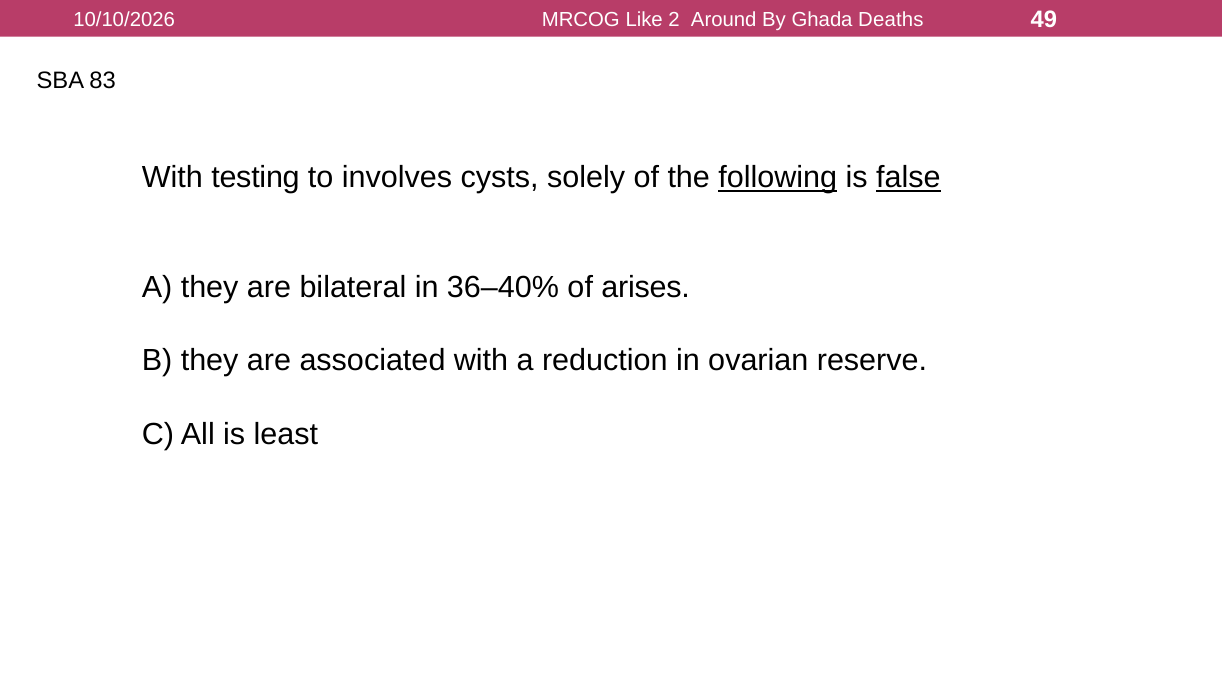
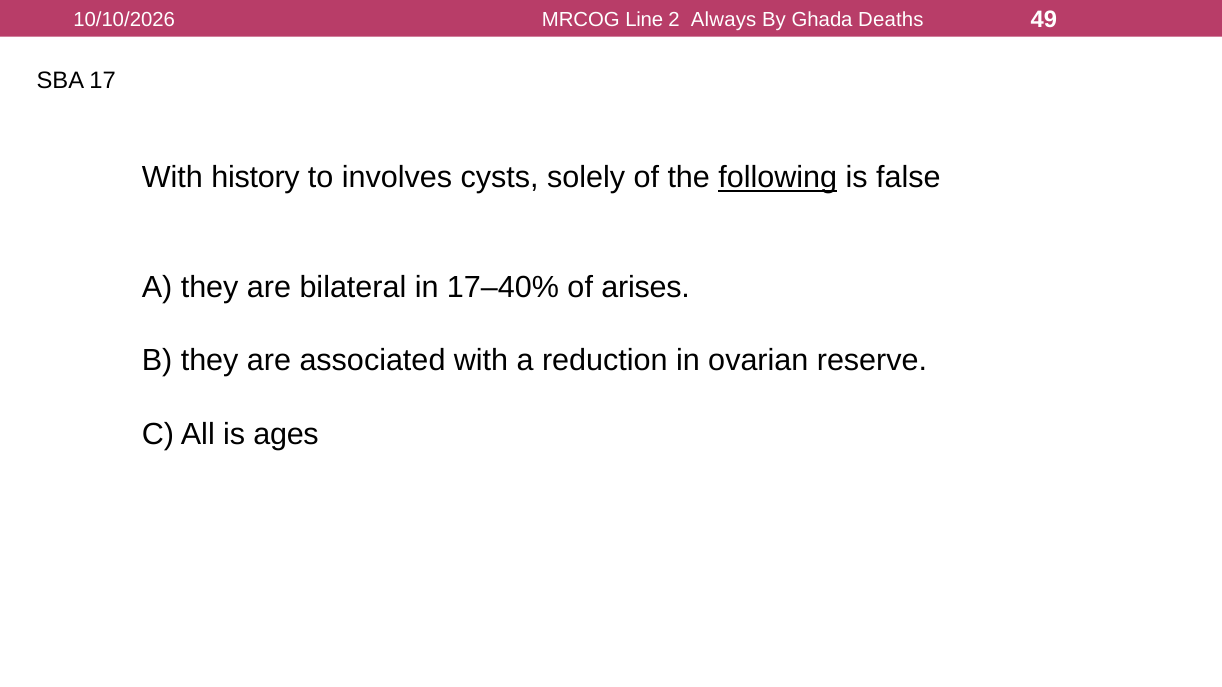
Like: Like -> Line (644, 20)
Around: Around -> Always (724, 20)
83: 83 -> 17 (103, 81)
testing: testing -> history (256, 178)
false underline: present -> none (908, 178)
36–40%: 36–40% -> 17–40% (503, 288)
least: least -> ages (286, 434)
